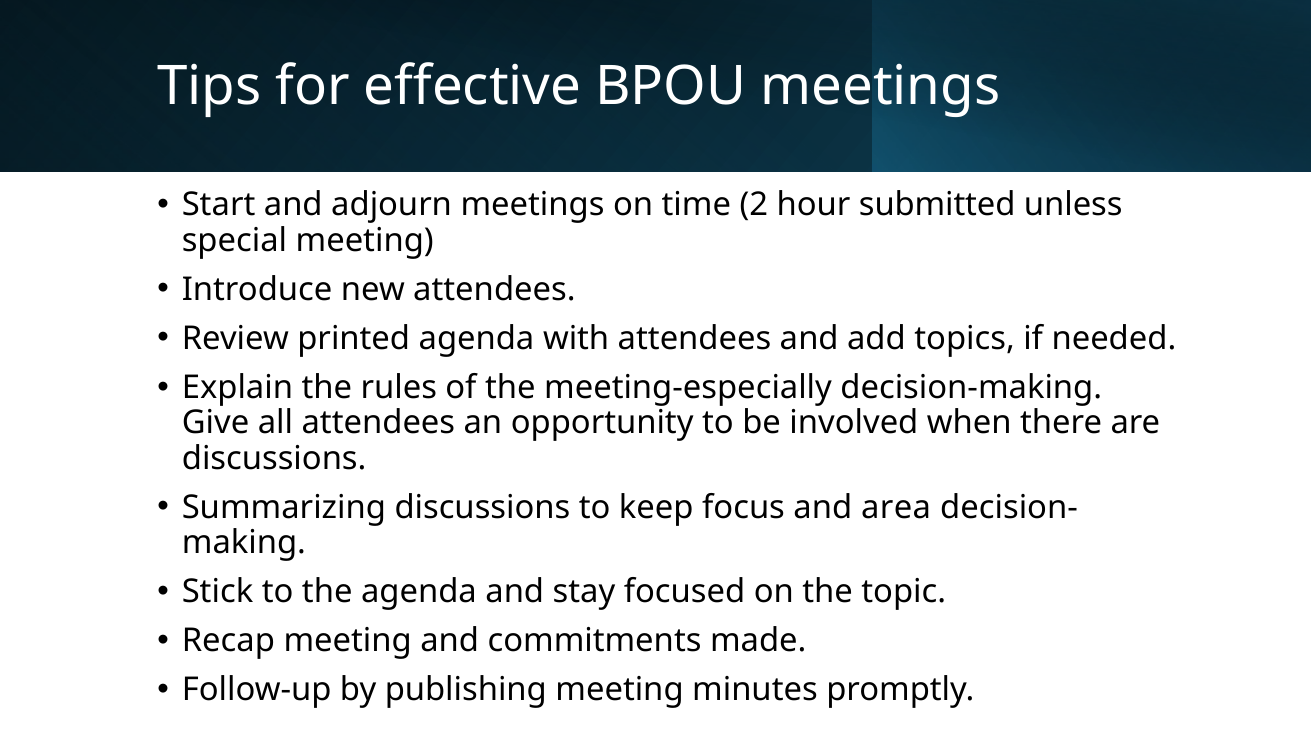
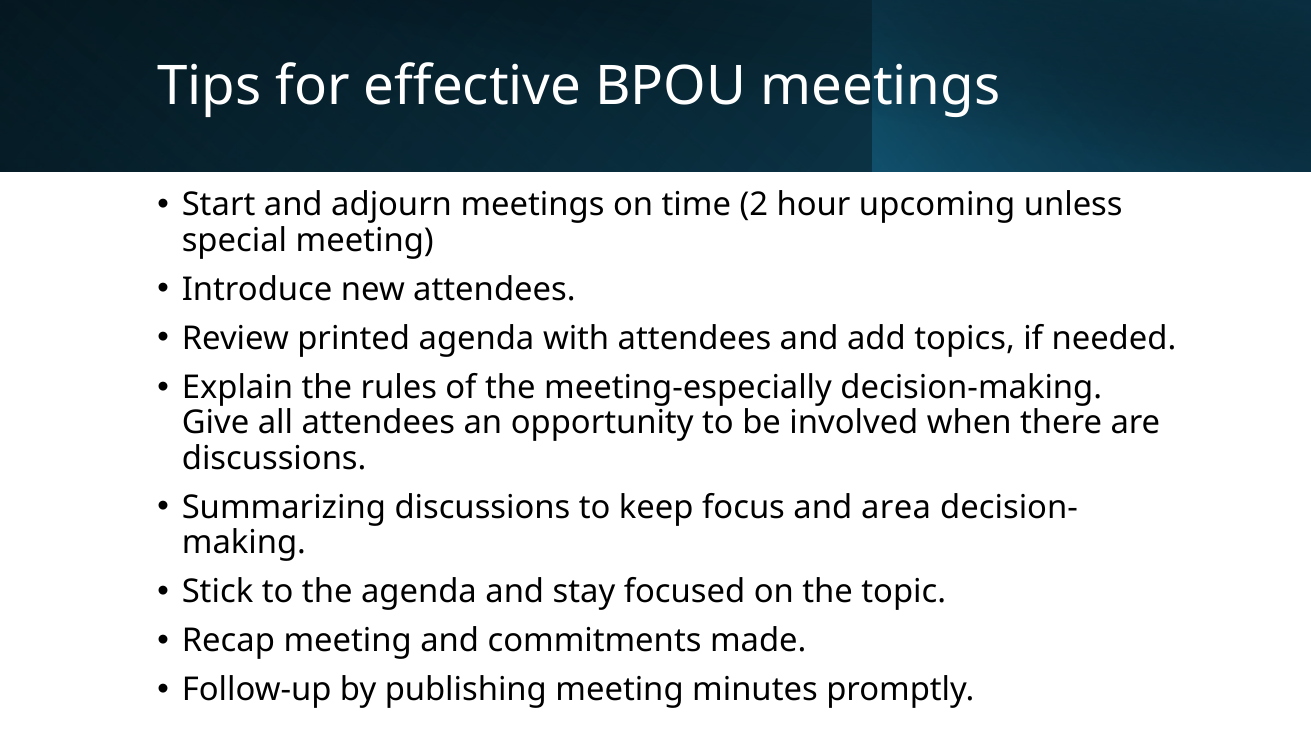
submitted: submitted -> upcoming (937, 205)
